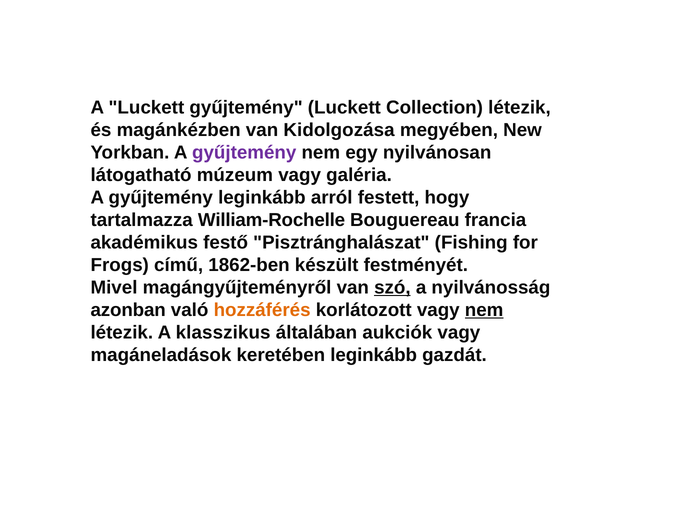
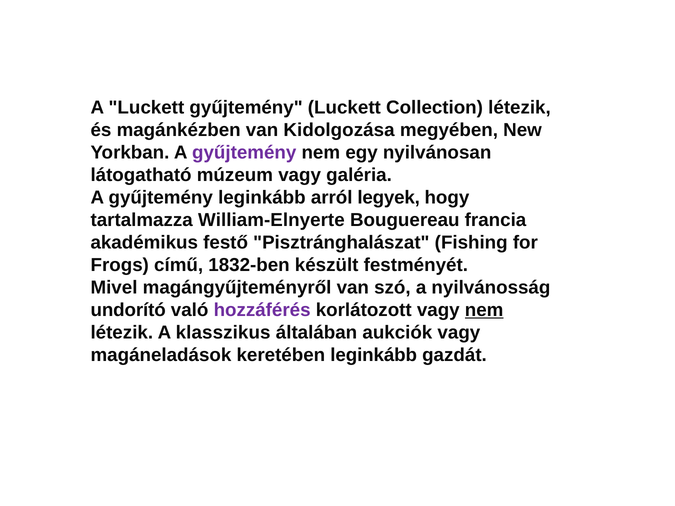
festett: festett -> legyek (389, 198)
William-Rochelle: William-Rochelle -> William-Elnyerte (271, 220)
1862-ben: 1862-ben -> 1832-ben (249, 265)
szó underline: present -> none (392, 288)
azonban: azonban -> undorító (128, 310)
hozzáférés colour: orange -> purple (262, 310)
